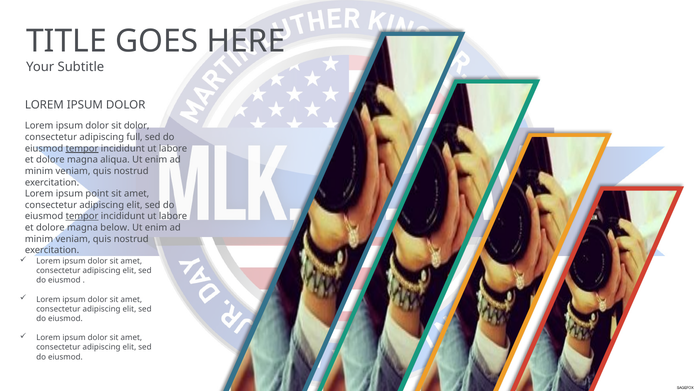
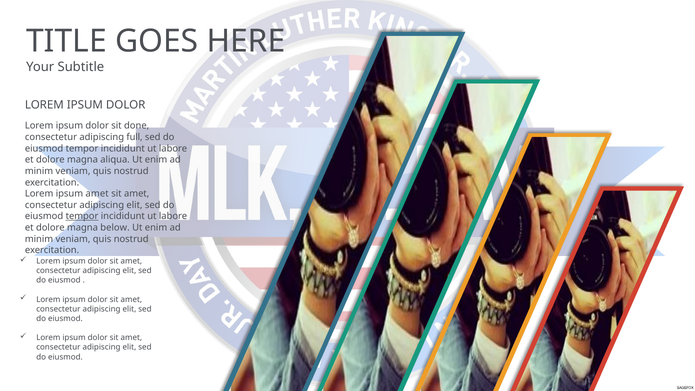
sit dolor: dolor -> done (137, 126)
tempor underline: present -> none (82, 148)
ipsum point: point -> amet (97, 194)
